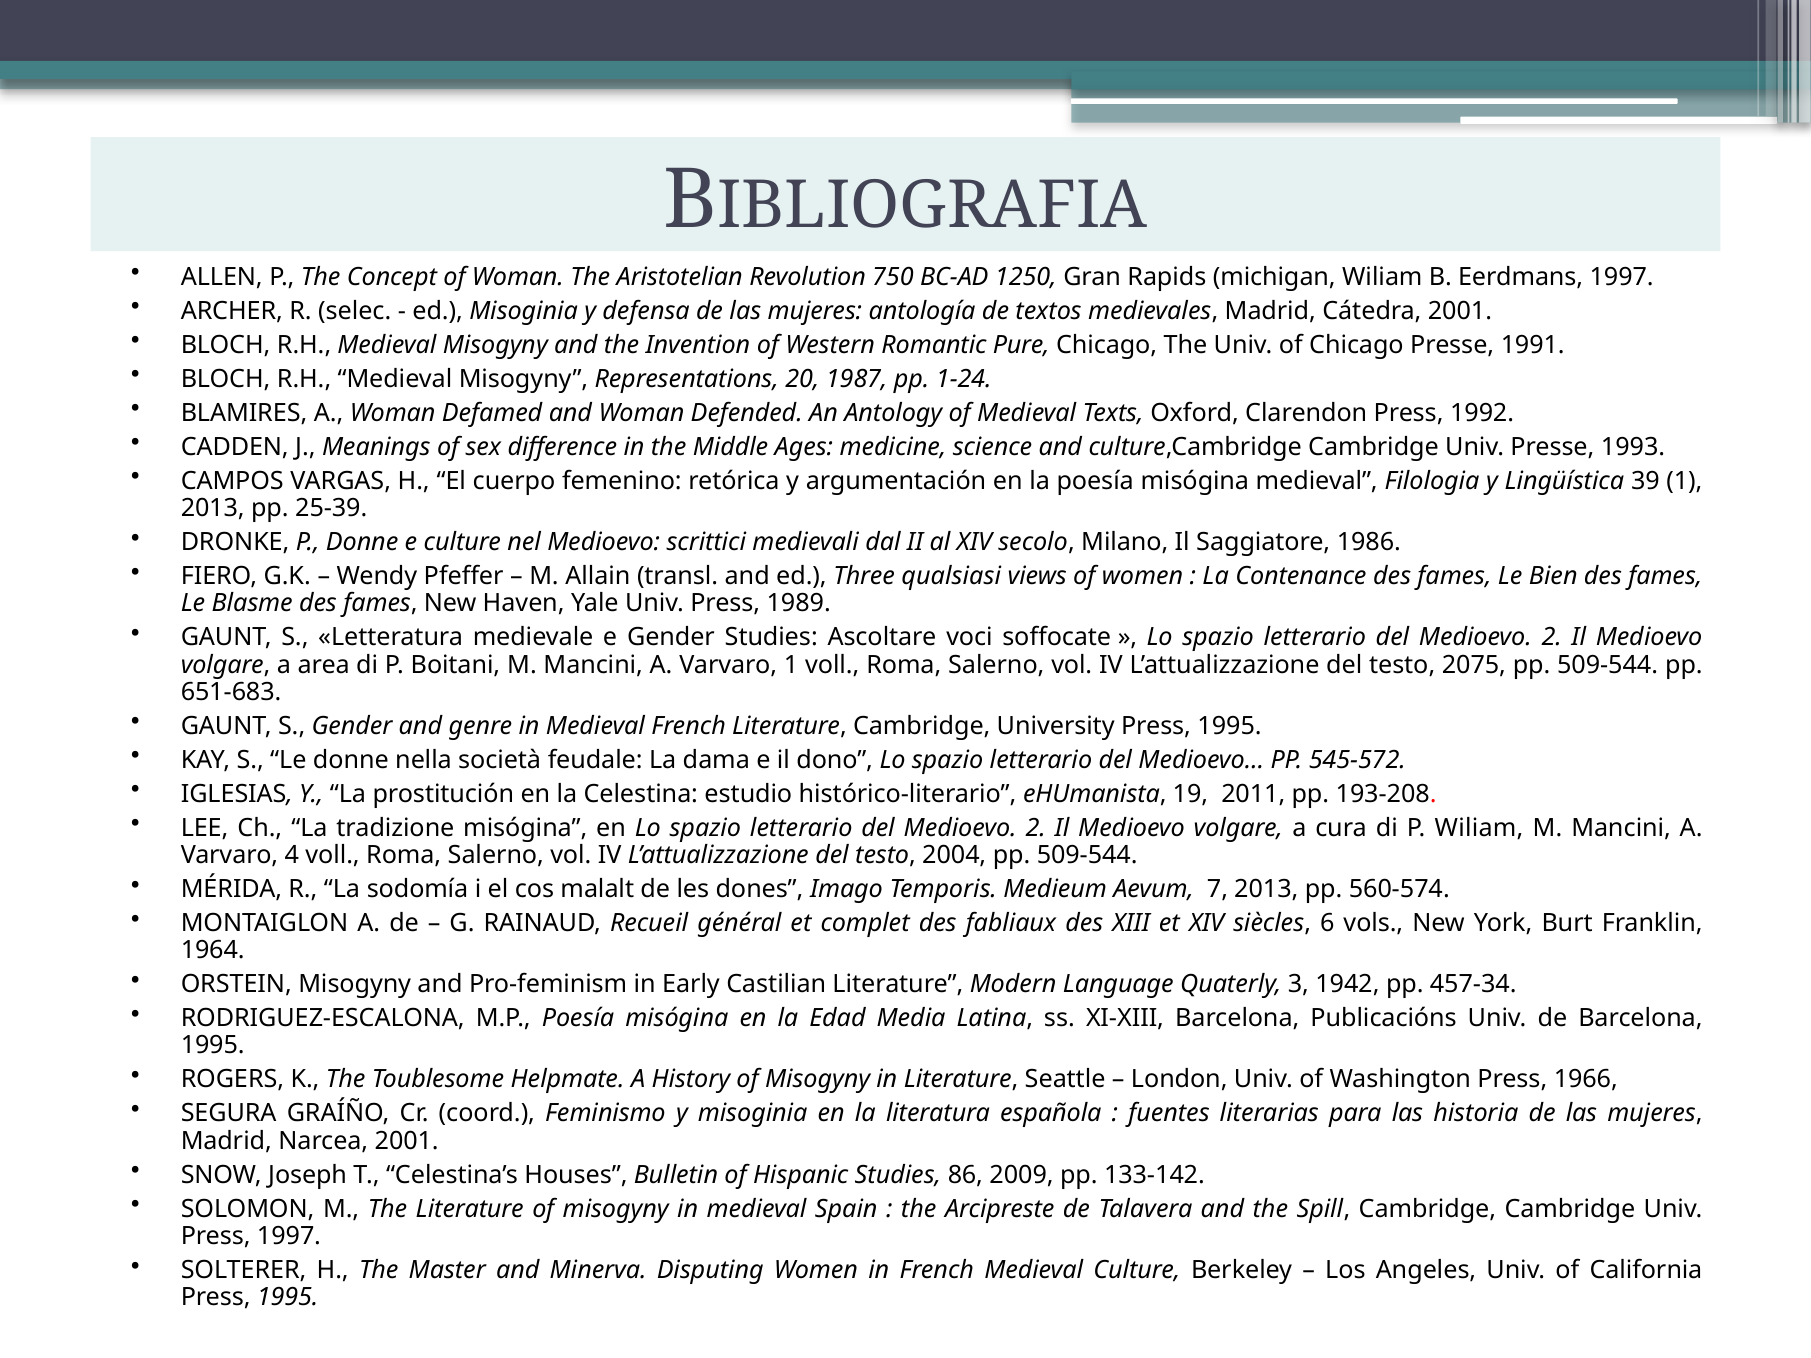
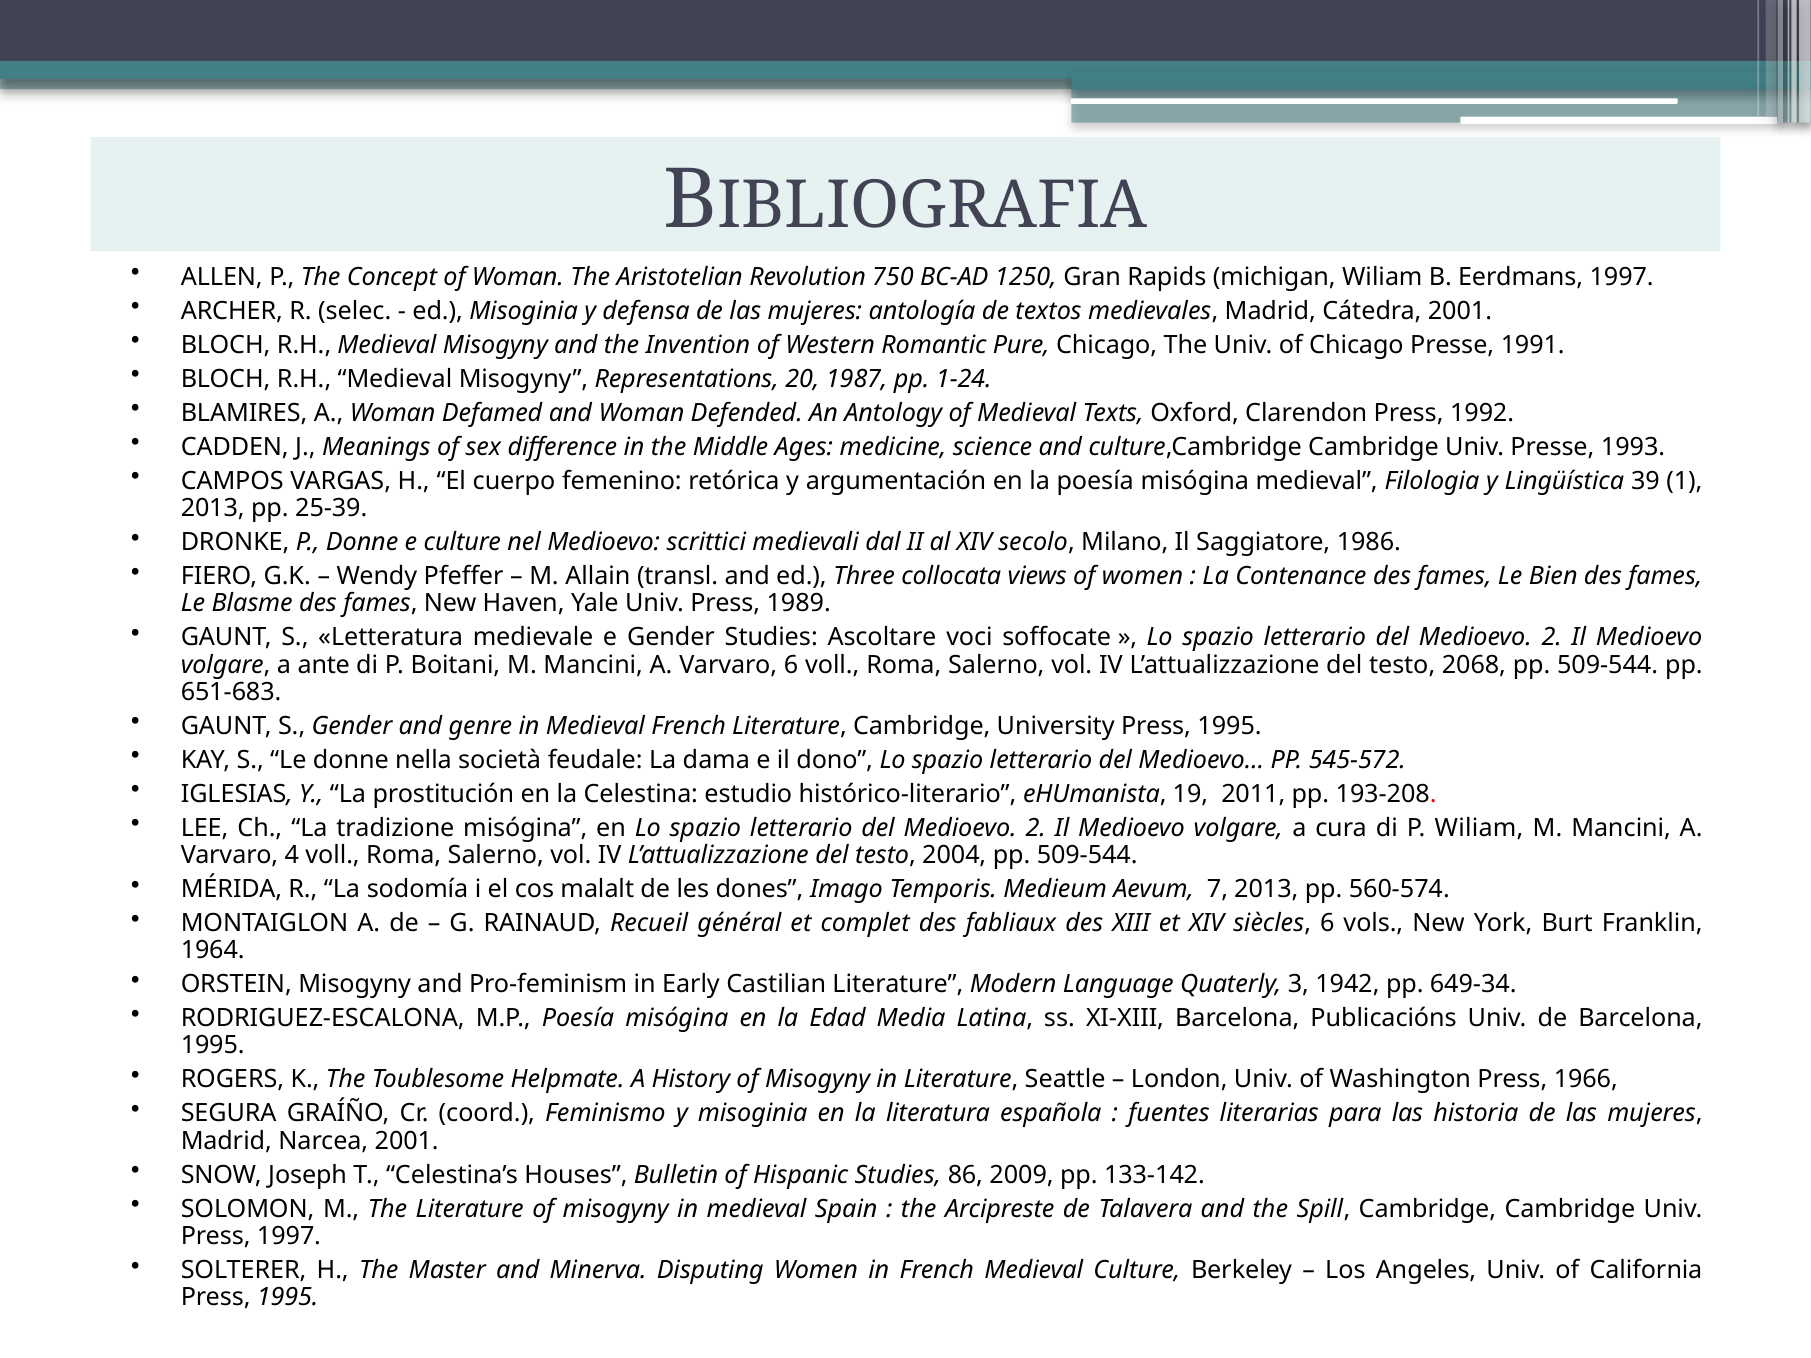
qualsiasi: qualsiasi -> collocata (951, 576)
area: area -> ante (324, 665)
Varvaro 1: 1 -> 6 (791, 665)
2075: 2075 -> 2068 (1474, 665)
457-34: 457-34 -> 649-34 (1473, 985)
